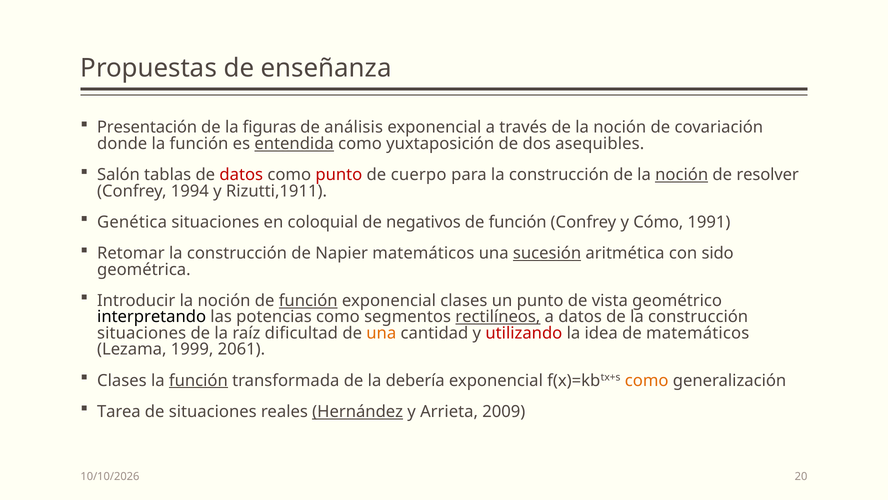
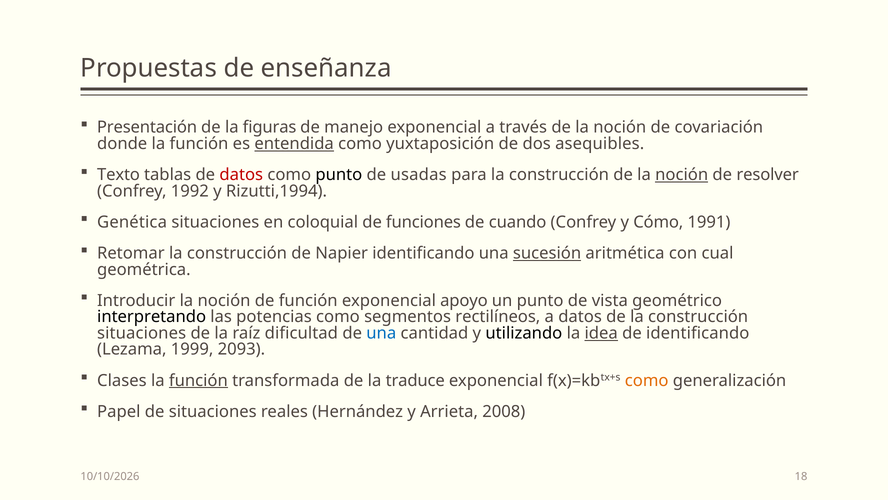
análisis: análisis -> manejo (354, 127)
Salón: Salón -> Texto (119, 175)
punto colour: red -> black (339, 175)
cuerpo: cuerpo -> usadas (419, 175)
1994: 1994 -> 1992 (190, 191)
Rizutti,1911: Rizutti,1911 -> Rizutti,1994 (276, 191)
negativos: negativos -> funciones (423, 222)
función: función -> cuando (518, 222)
Napier matemáticos: matemáticos -> identificando (423, 253)
sido: sido -> cual (718, 253)
función underline: present -> none (308, 300)
exponencial clases: clases -> apoyo (464, 300)
rectilíneos underline: present -> none (498, 317)
una colour: orange -> blue (381, 333)
utilizando colour: red -> black (524, 333)
idea underline: none -> present (601, 333)
de matemáticos: matemáticos -> identificando (698, 333)
2061: 2061 -> 2093 (241, 349)
debería: debería -> traduce (415, 380)
Tarea: Tarea -> Papel (119, 411)
Hernández underline: present -> none (358, 411)
2009: 2009 -> 2008 (504, 411)
20: 20 -> 18 (801, 476)
